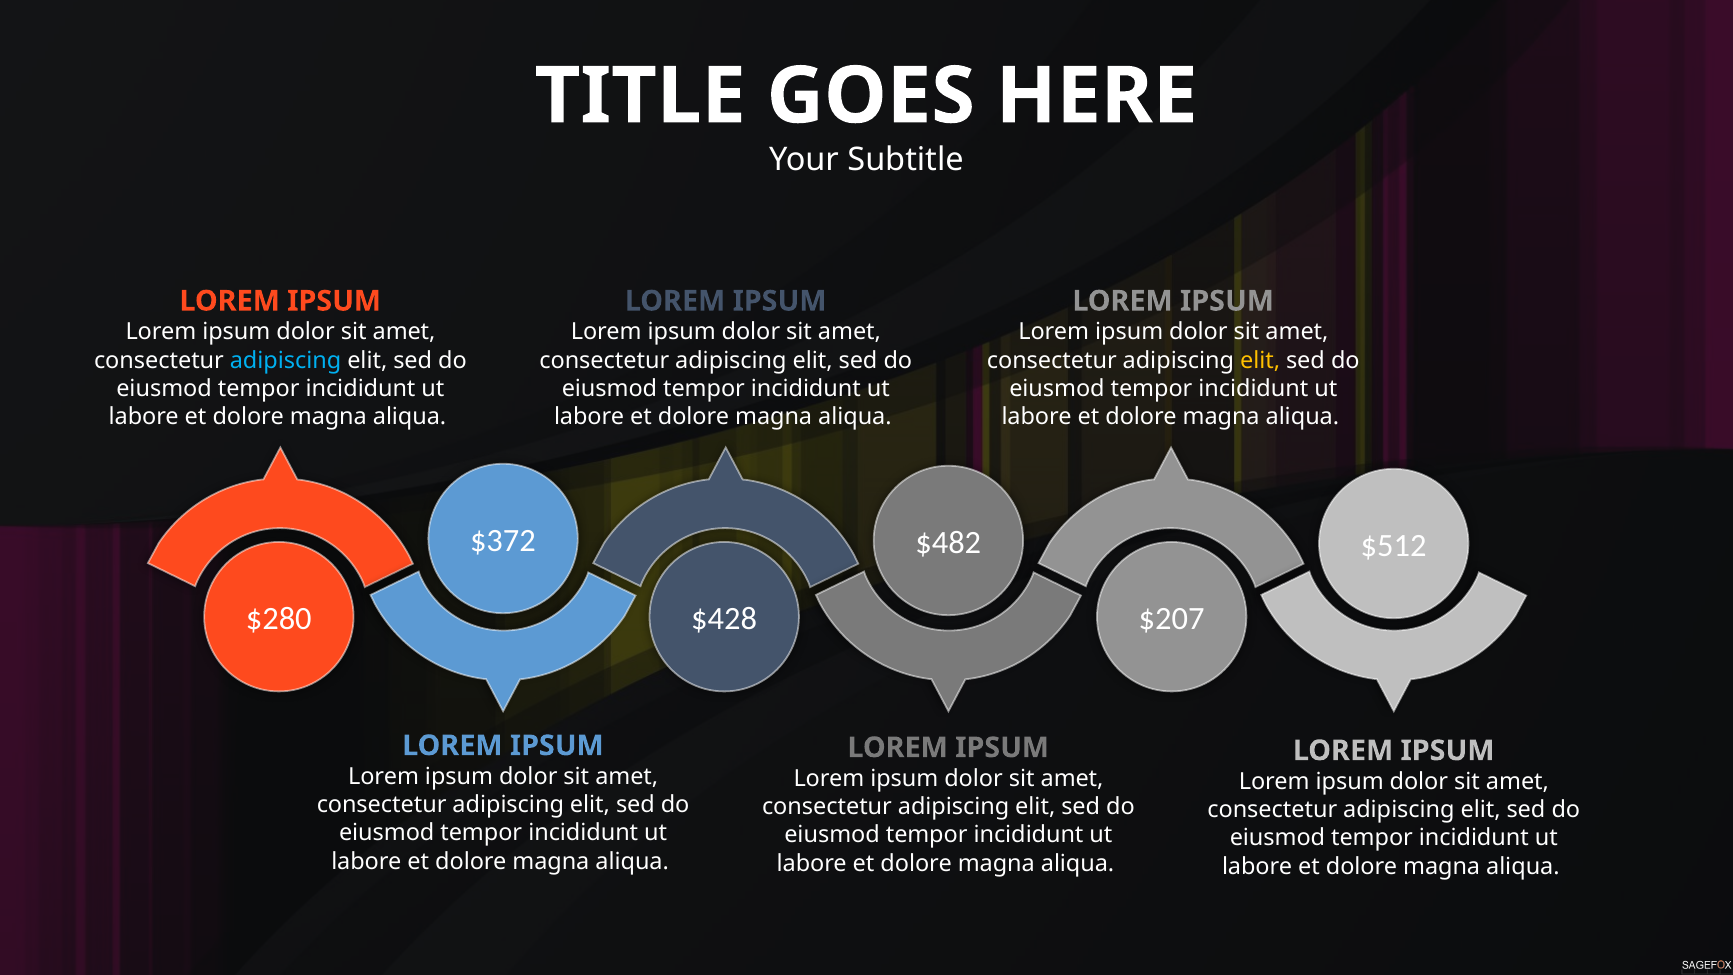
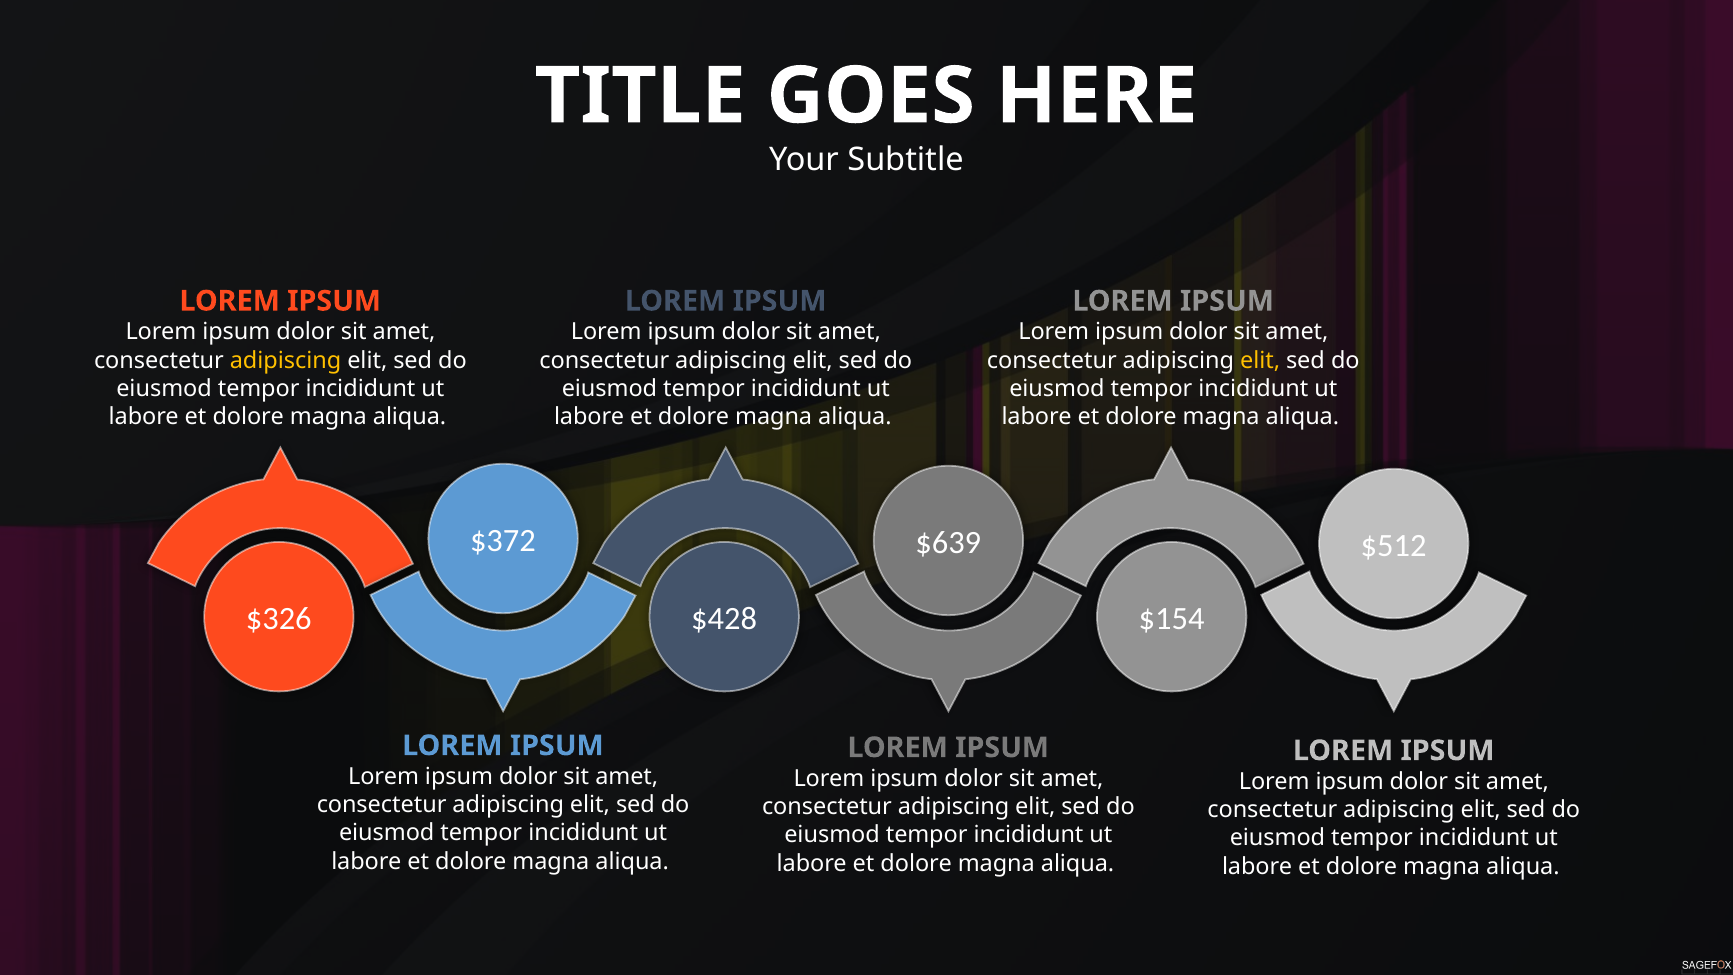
adipiscing colour: light blue -> yellow (286, 360)
$482: $482 -> $639 (948, 543)
$280: $280 -> $326 (279, 619)
$207: $207 -> $154 (1172, 619)
